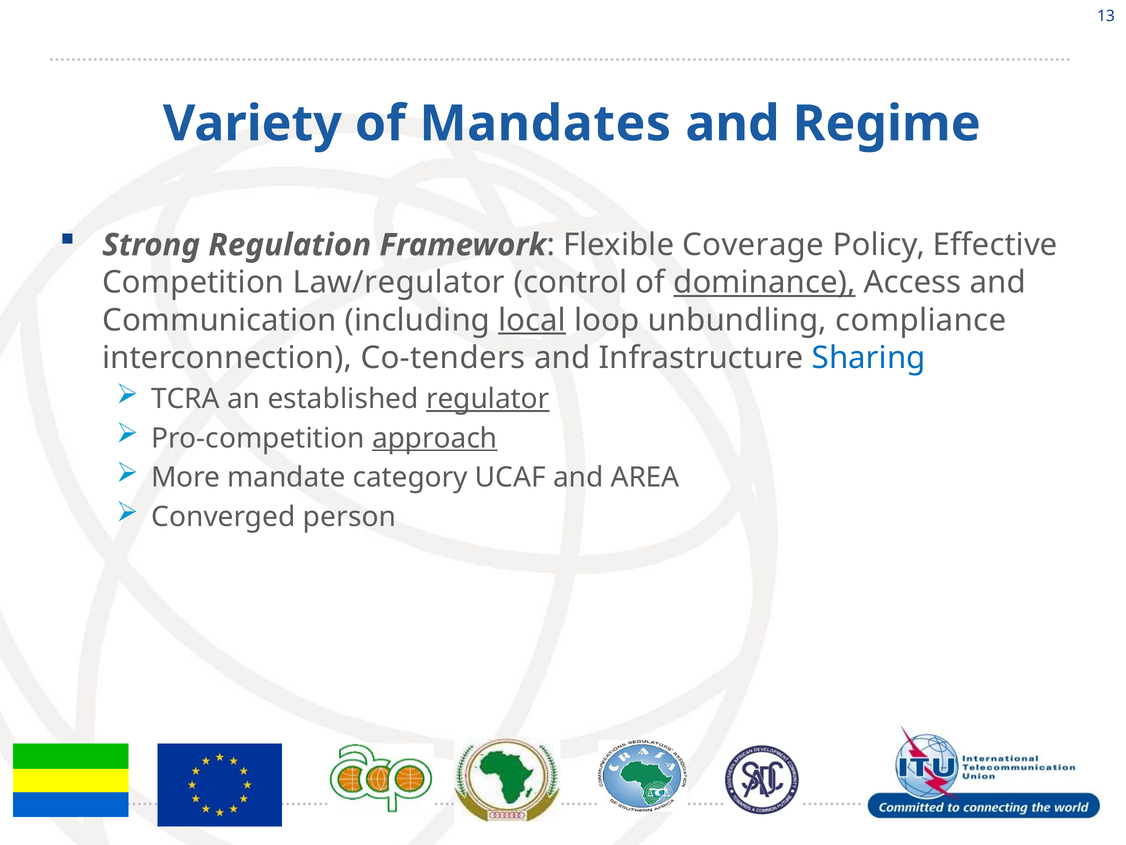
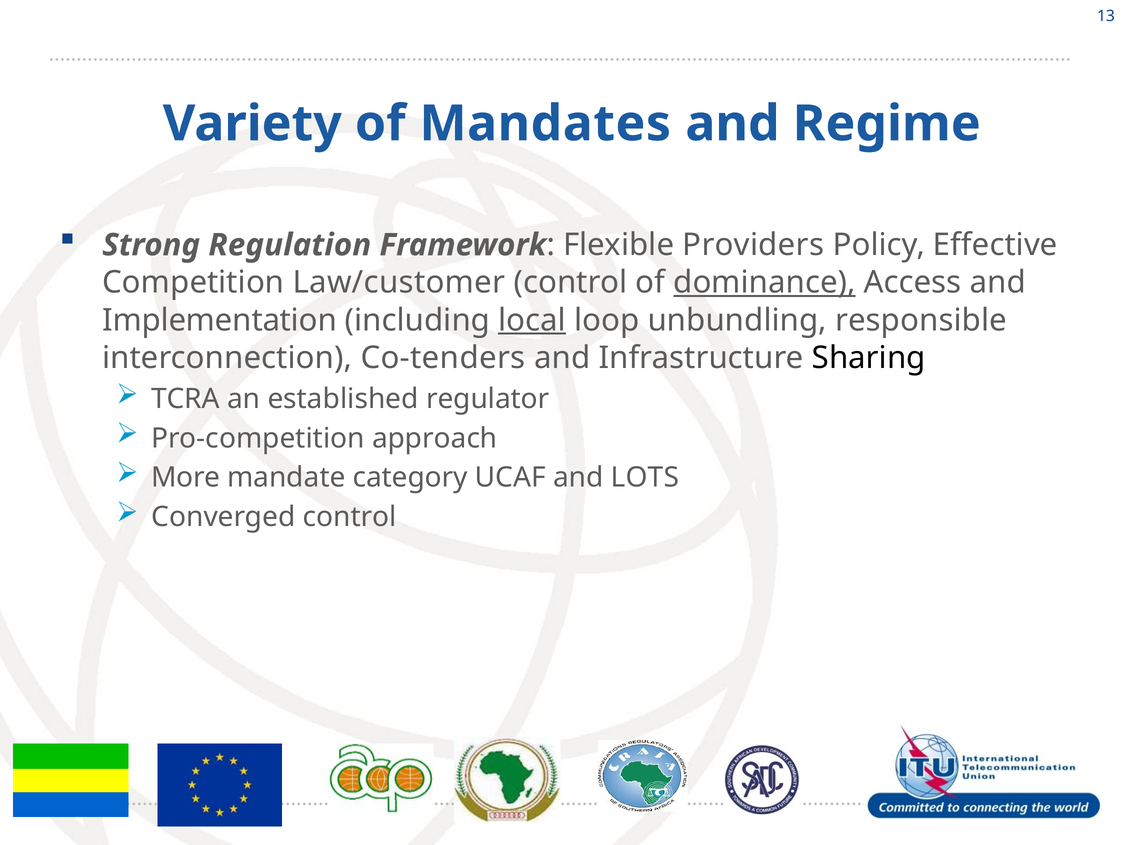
Coverage: Coverage -> Providers (753, 245)
Law/regulator: Law/regulator -> Law/customer (399, 282)
Communication: Communication -> Implementation (220, 320)
compliance: compliance -> responsible (921, 320)
Sharing colour: blue -> black (869, 358)
regulator underline: present -> none (488, 399)
approach underline: present -> none (435, 438)
AREA: AREA -> LOTS (645, 477)
Converged person: person -> control (350, 517)
